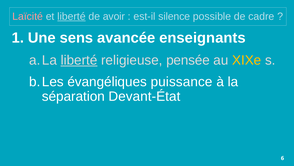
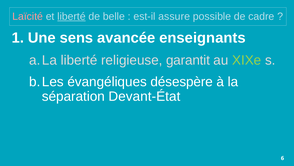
avoir: avoir -> belle (114, 16)
silence: silence -> assure (174, 16)
liberté underline: present -> none (79, 60)
pensée: pensée -> garantit (188, 60)
XIXe colour: yellow -> light green (247, 60)
puissance: puissance -> désespère (182, 82)
